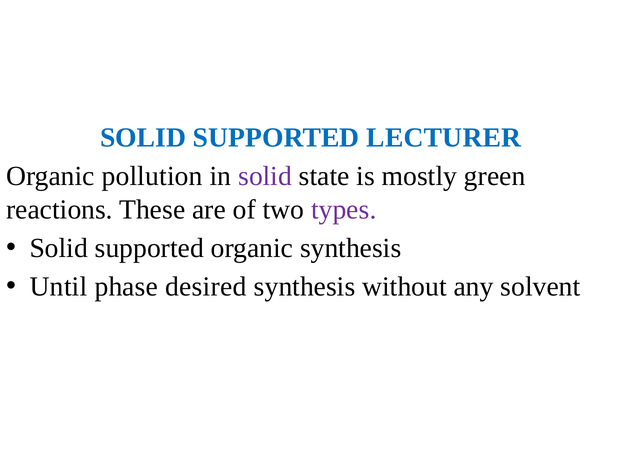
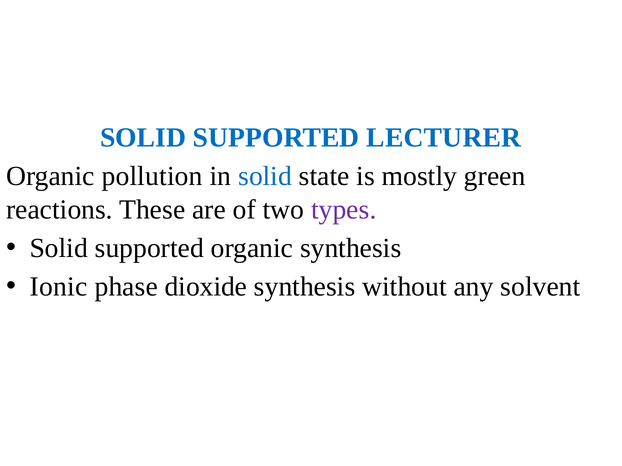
solid colour: purple -> blue (265, 176)
Until: Until -> Ionic (59, 287)
desired: desired -> dioxide (206, 287)
